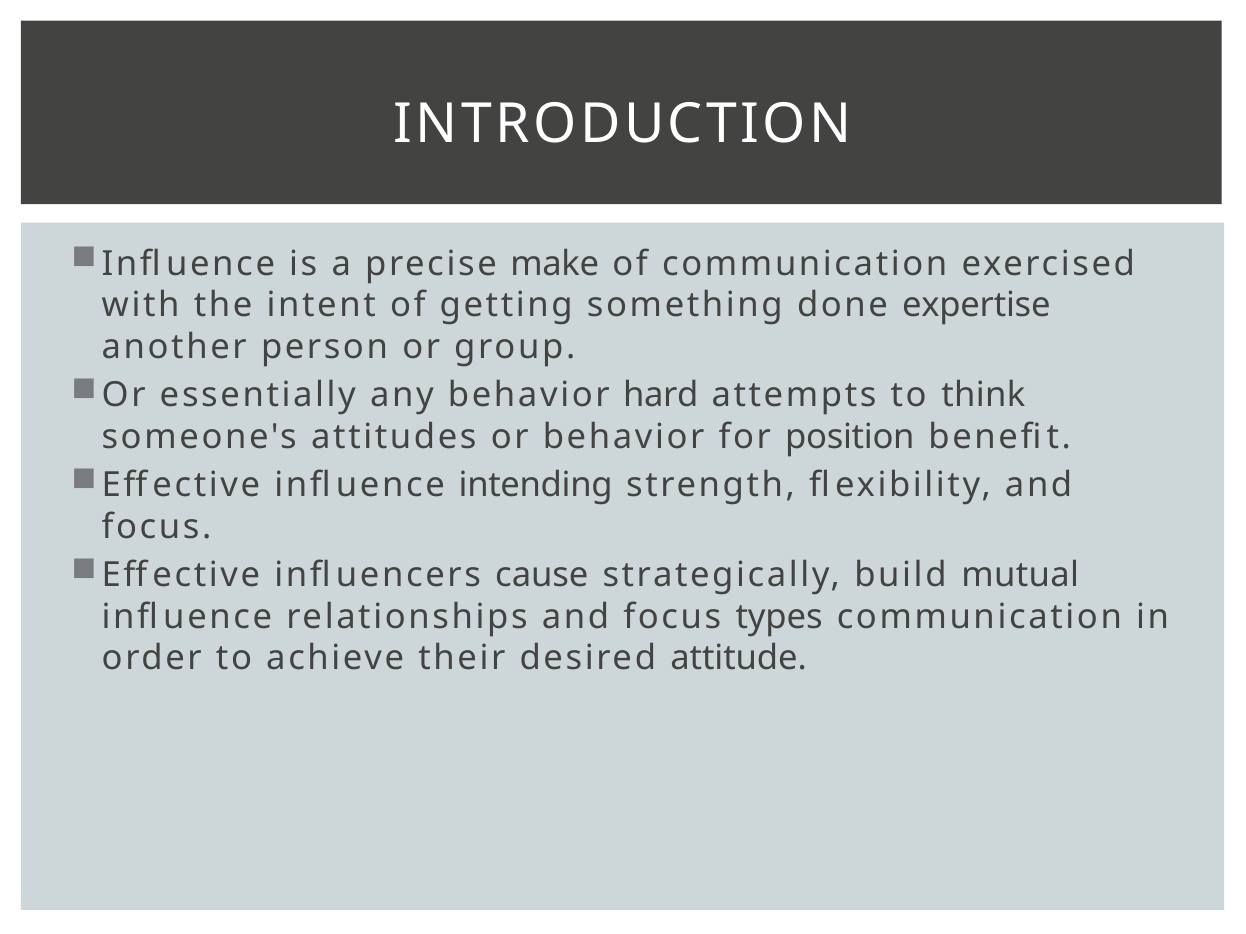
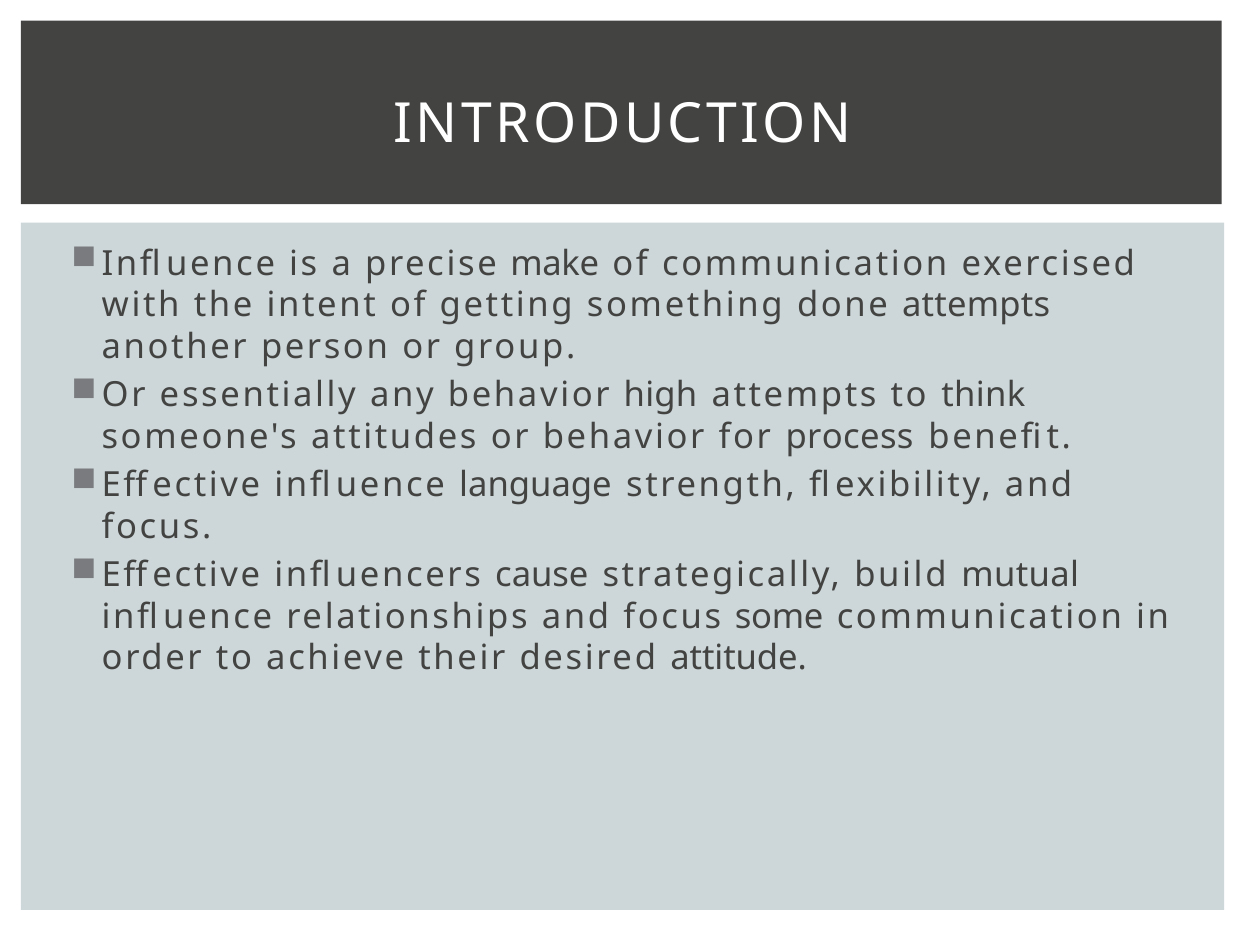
done expertise: expertise -> attempts (976, 305)
hard: hard -> high (660, 395)
position: position -> process (850, 437)
intending: intending -> language (535, 486)
types: types -> some (779, 617)
